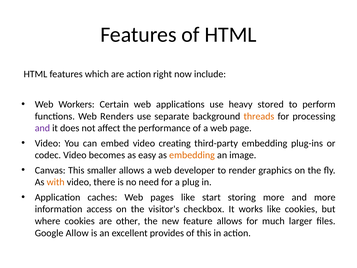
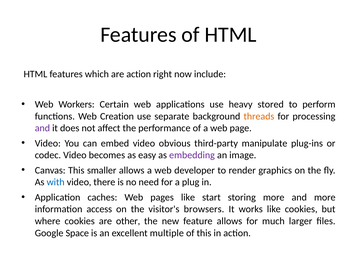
Renders: Renders -> Creation (117, 116)
creating: creating -> obvious (175, 143)
third-party embedding: embedding -> manipulate (265, 143)
embedding colour: orange -> purple (192, 155)
with colour: orange -> blue (56, 182)
checkbox: checkbox -> browsers (204, 209)
Allow: Allow -> Space (77, 233)
provides: provides -> multiple (167, 233)
